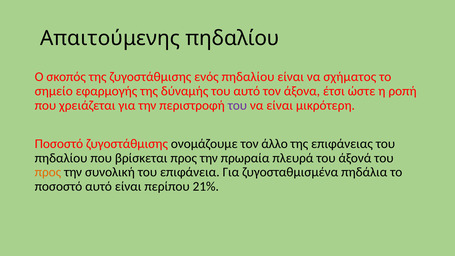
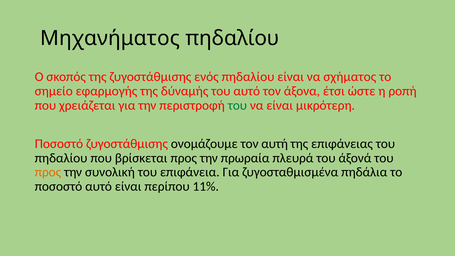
Απαιτούμενης: Απαιτούμενης -> Μηχανήματος (110, 38)
του colour: purple -> green (237, 106)
άλλο: άλλο -> αυτή (275, 144)
21%: 21% -> 11% (206, 187)
